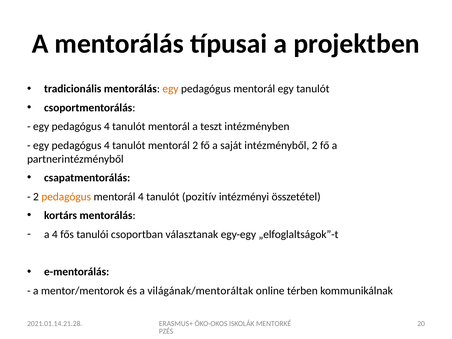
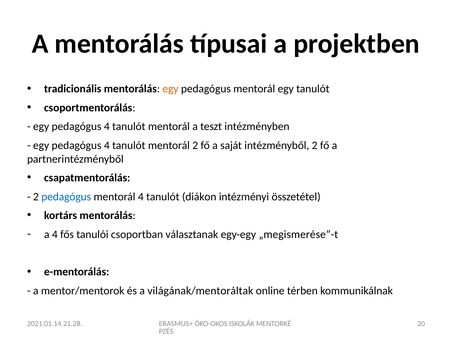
pedagógus colour: orange -> blue (66, 197)
pozitív: pozitív -> diákon (199, 197)
„elfoglaltságok”-t: „elfoglaltságok”-t -> „megismerése”-t (298, 234)
